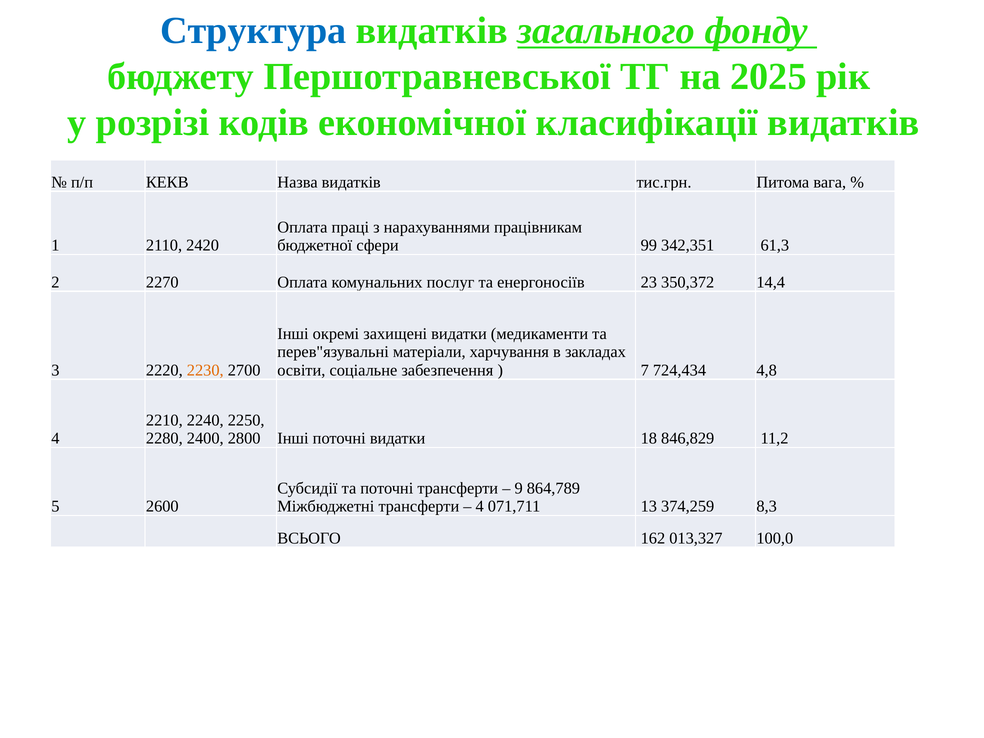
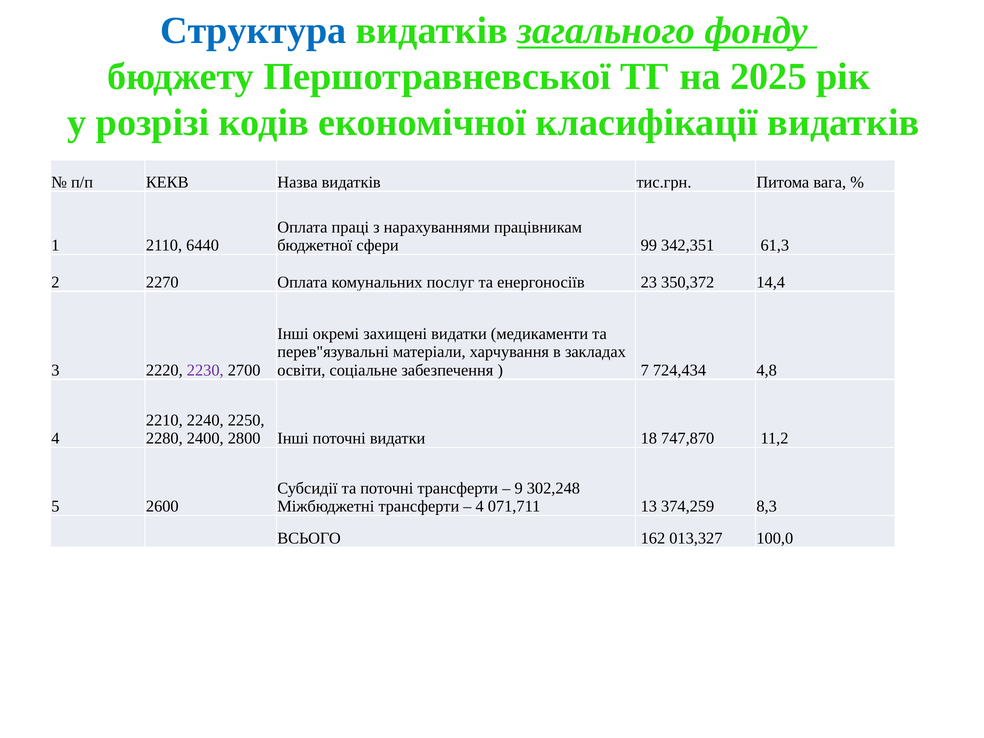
2420: 2420 -> 6440 (203, 246)
2230 colour: orange -> purple (205, 370)
846,829: 846,829 -> 747,870 (688, 438)
864,789: 864,789 -> 302,248 (553, 488)
